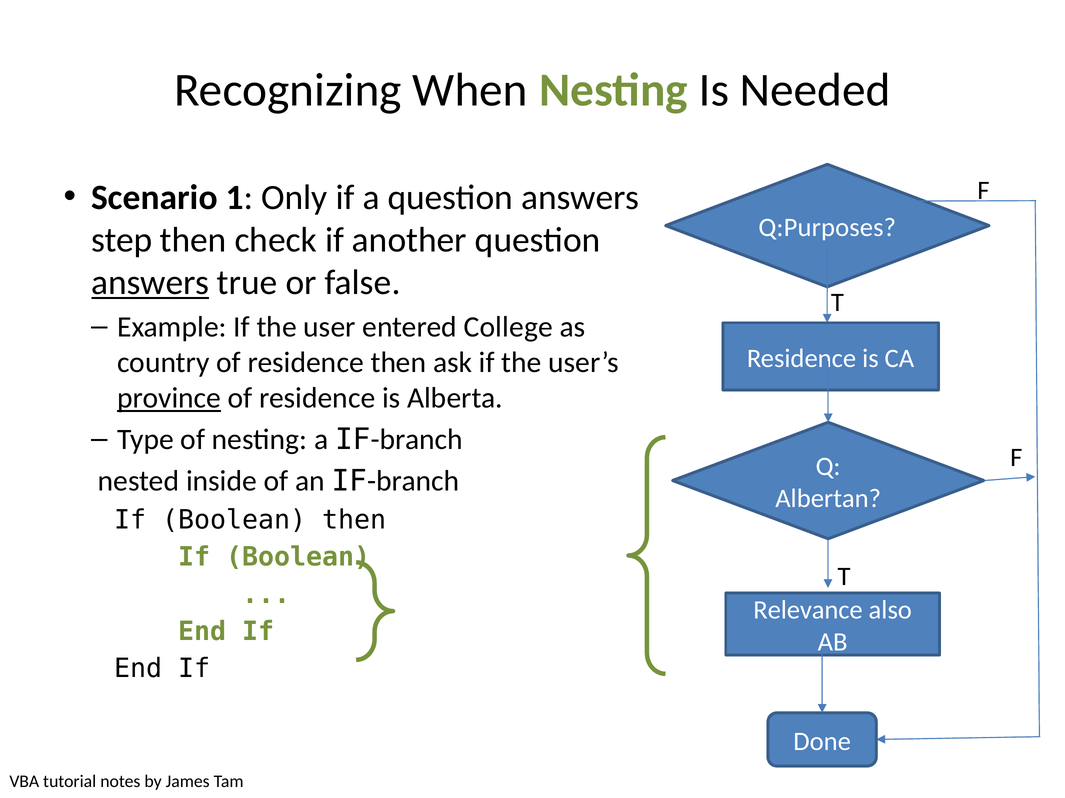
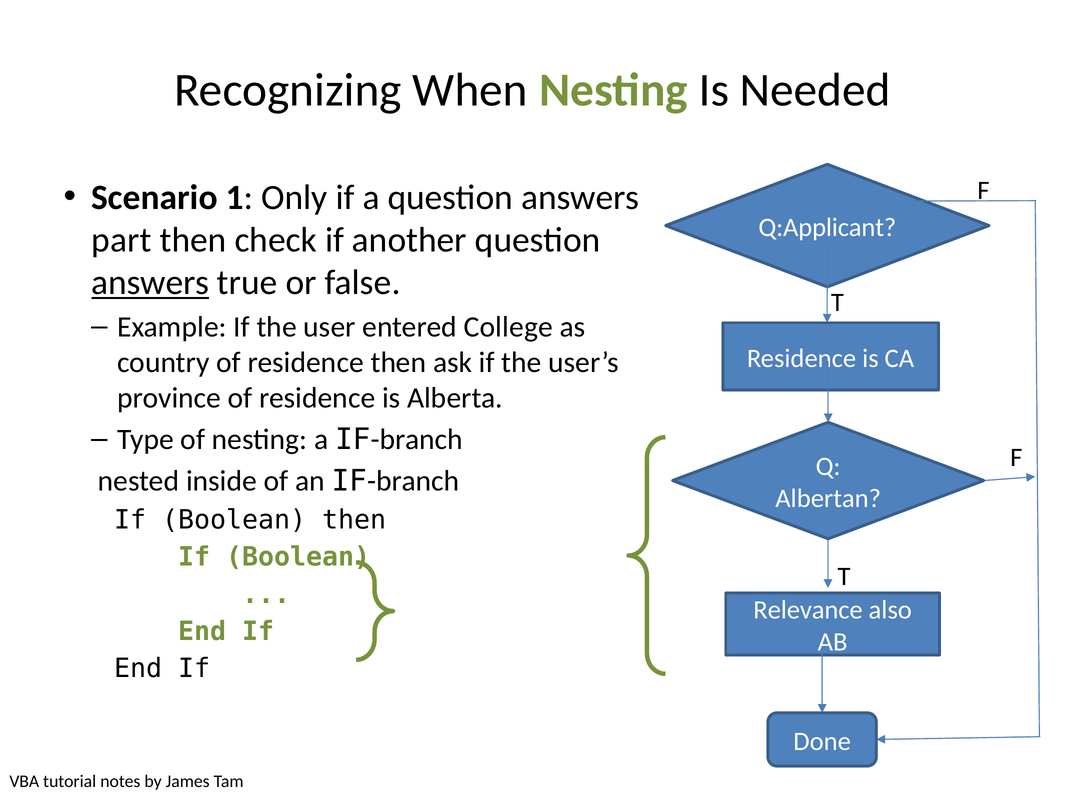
Q:Purposes: Q:Purposes -> Q:Applicant (827, 228)
step: step -> part (121, 240)
province underline: present -> none (169, 399)
